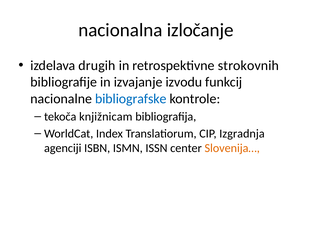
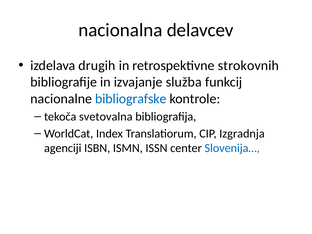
izločanje: izločanje -> delavcev (200, 30)
izvodu: izvodu -> služba (184, 82)
knjižnicam: knjižnicam -> svetovalna (106, 117)
Slovenija… colour: orange -> blue (232, 148)
